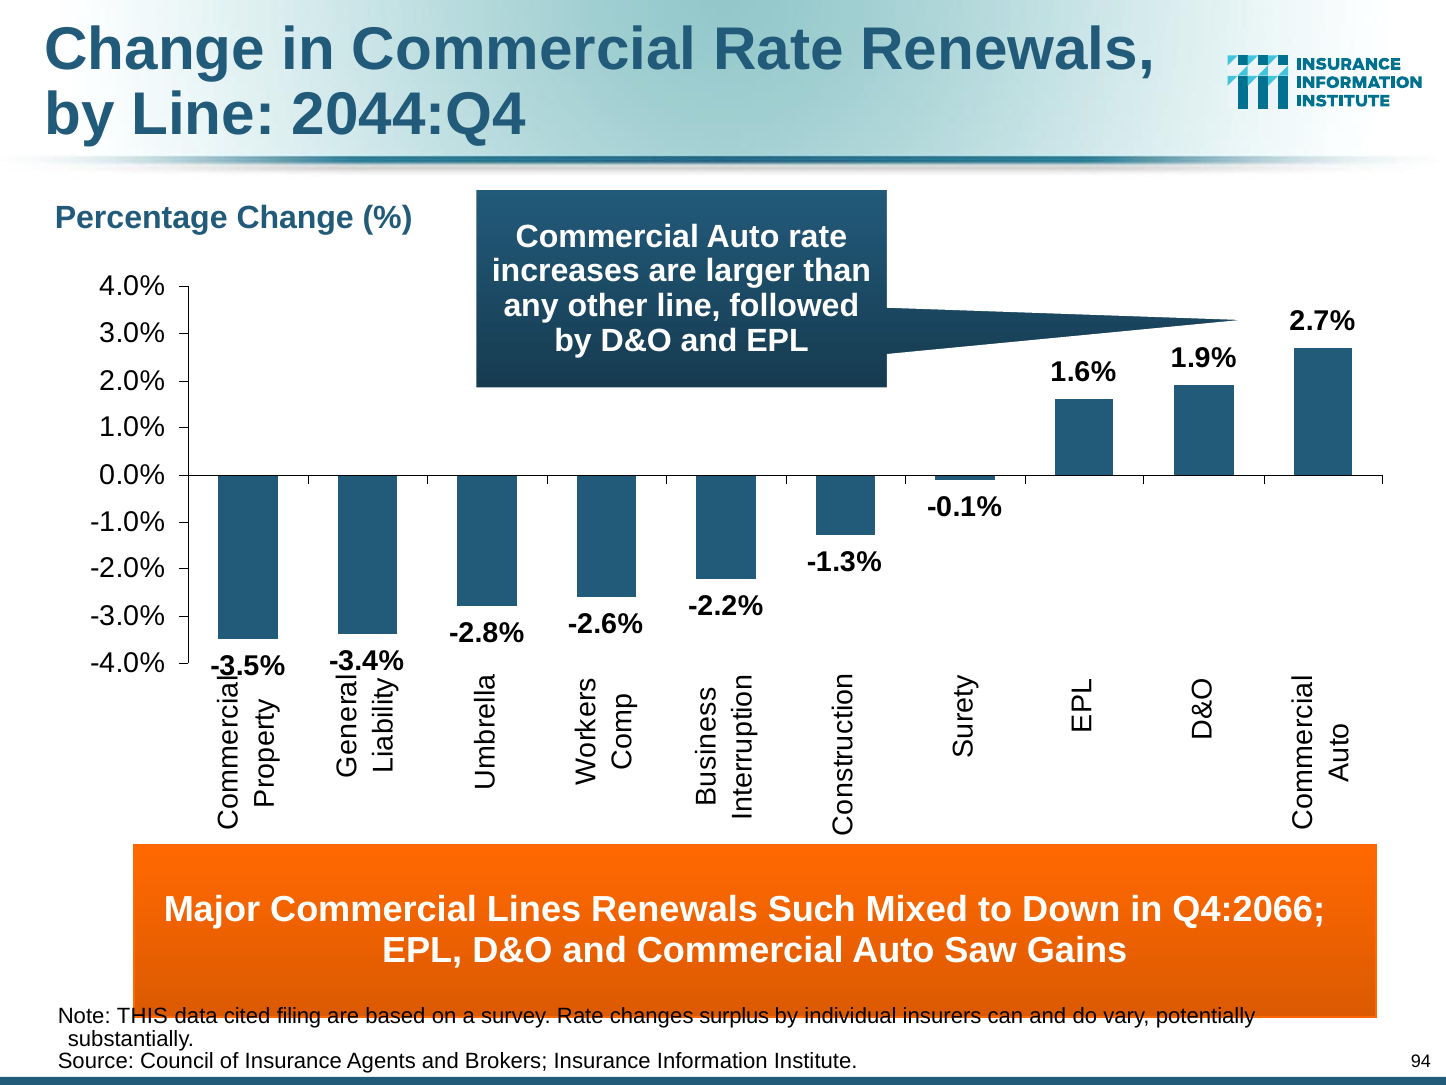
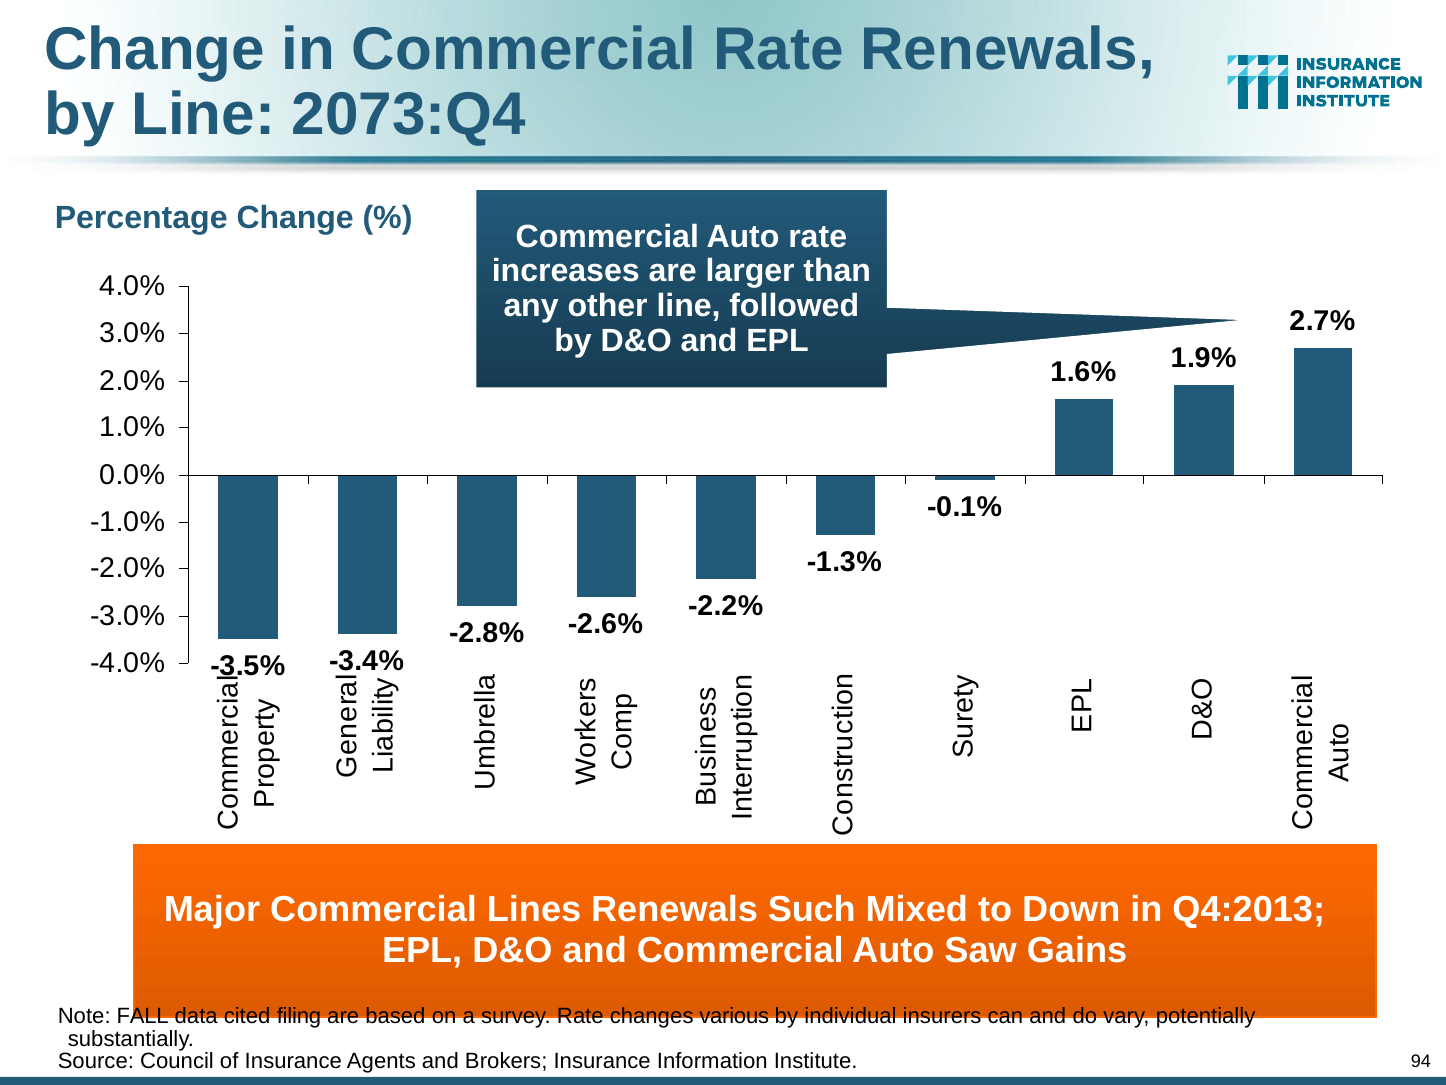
2044:Q4: 2044:Q4 -> 2073:Q4 (409, 114)
Q4:2066: Q4:2066 -> Q4:2013 (1249, 909)
THIS: THIS -> FALL (143, 1015)
surplus: surplus -> various (734, 1015)
